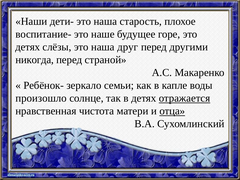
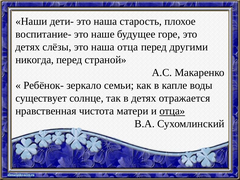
наша друг: друг -> отца (128, 47)
произошло: произошло -> существует (41, 98)
отражается underline: present -> none (184, 98)
